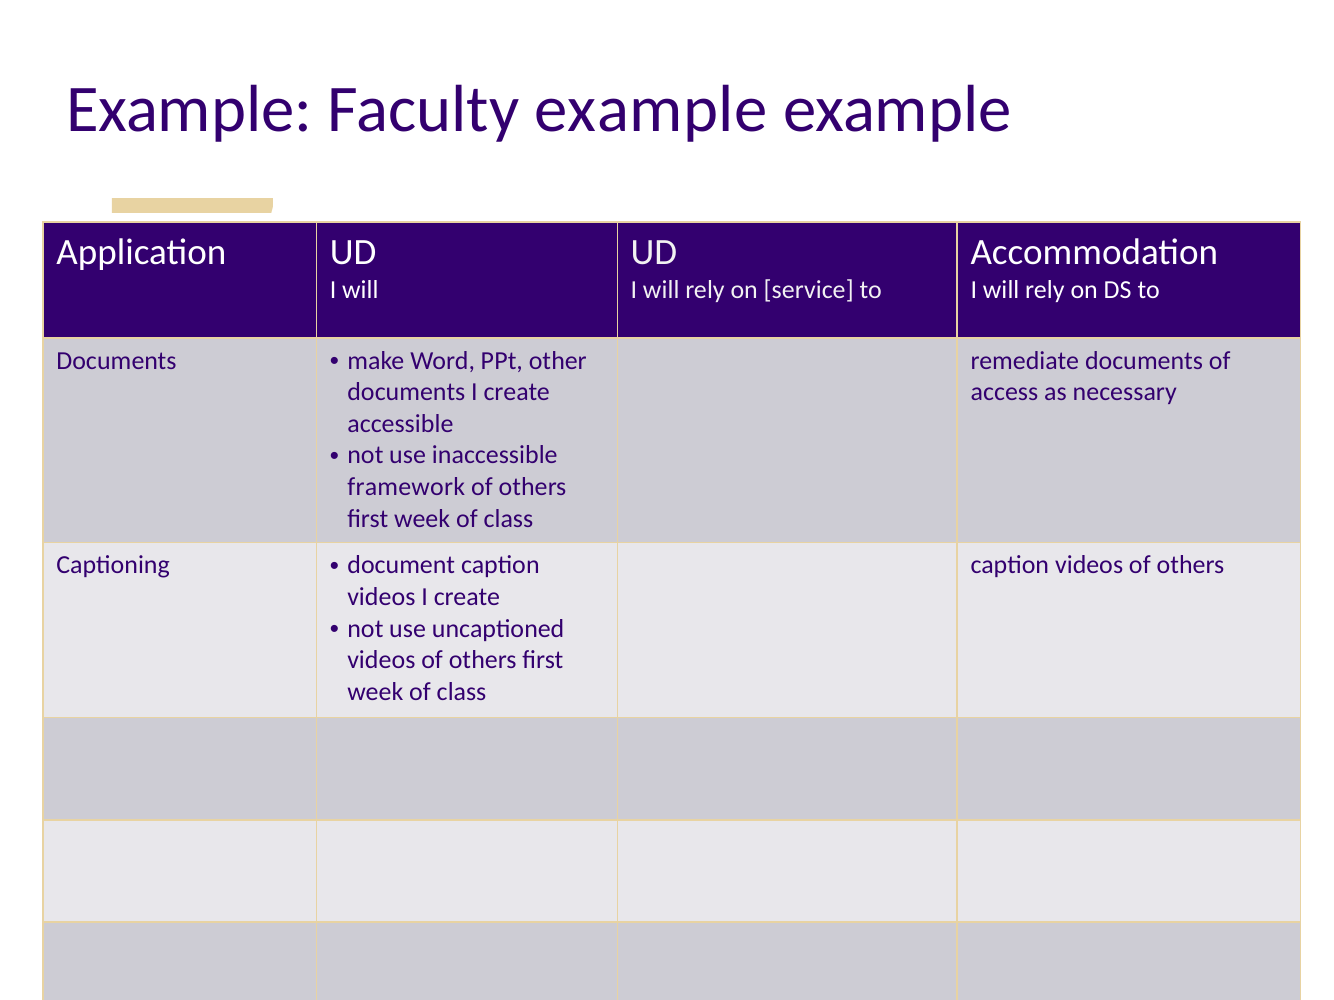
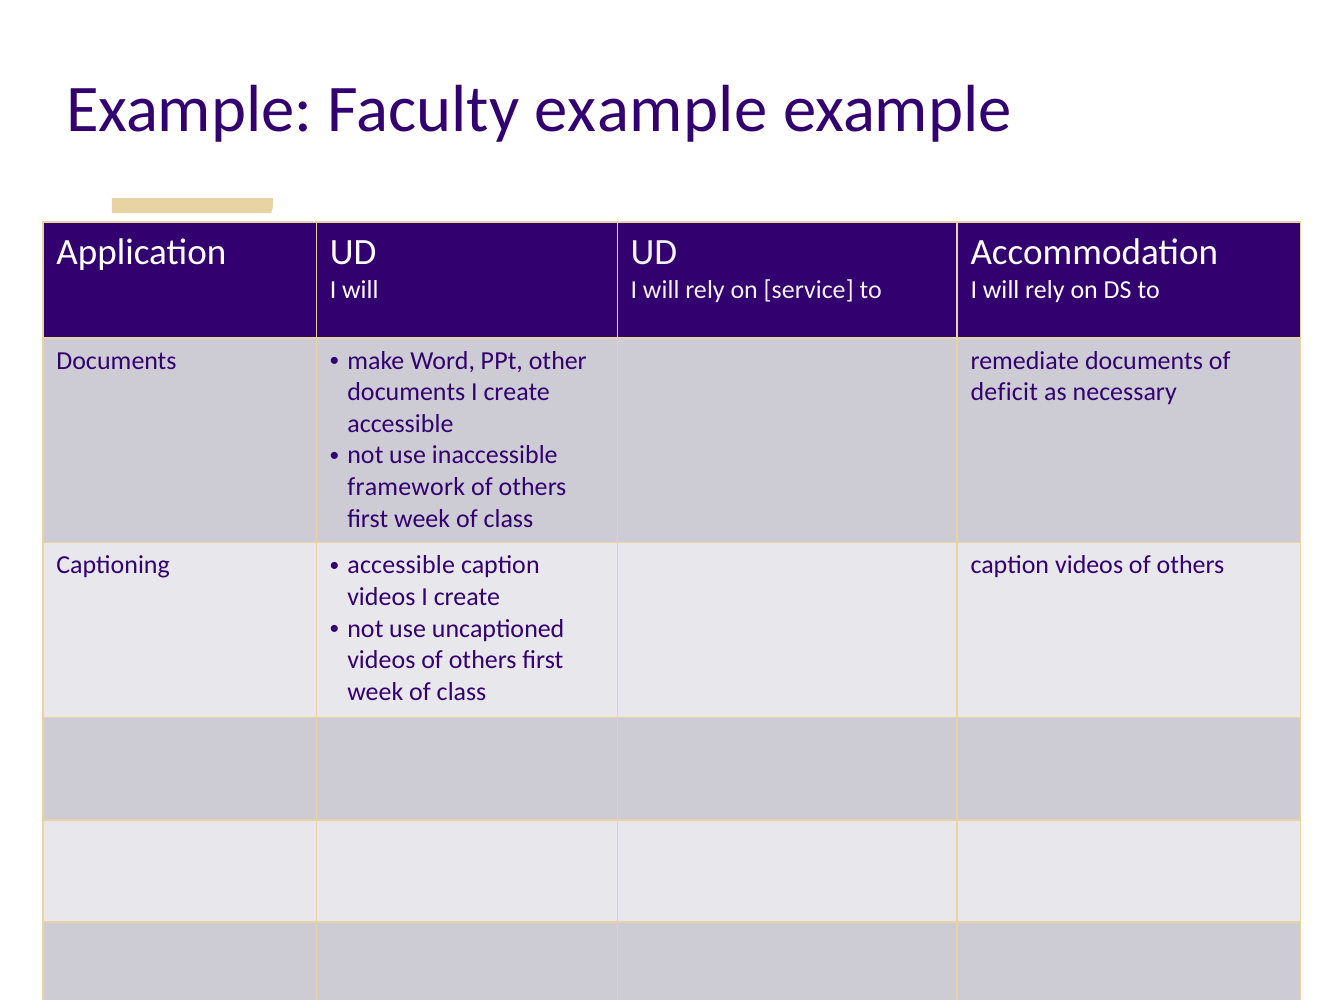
access: access -> deficit (1004, 393)
document: document -> accessible (401, 566)
